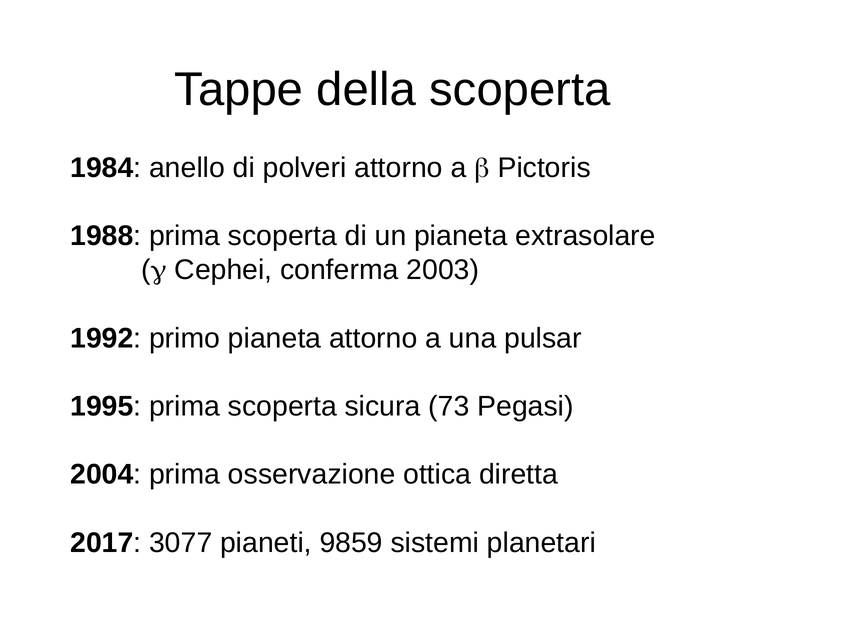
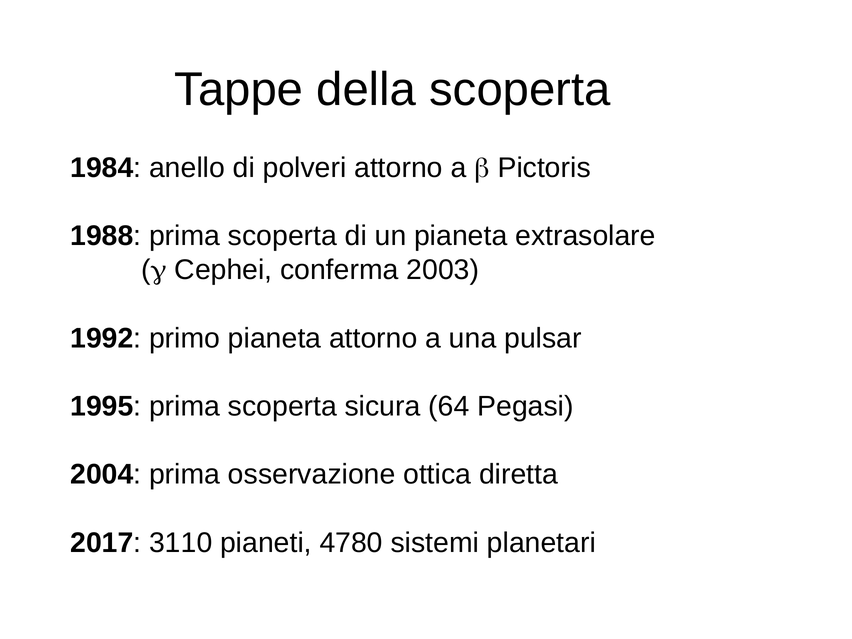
73: 73 -> 64 (449, 406)
3077: 3077 -> 3110 (181, 543)
9859: 9859 -> 4780 (351, 543)
